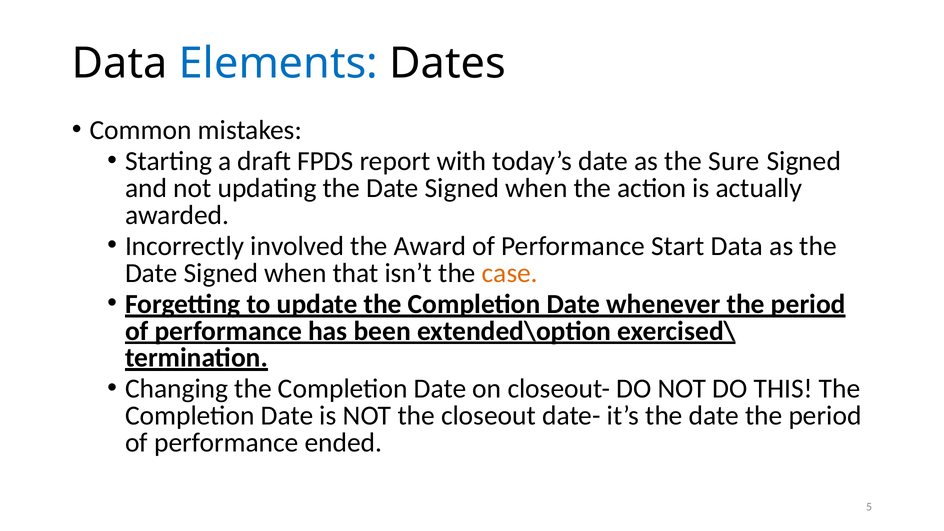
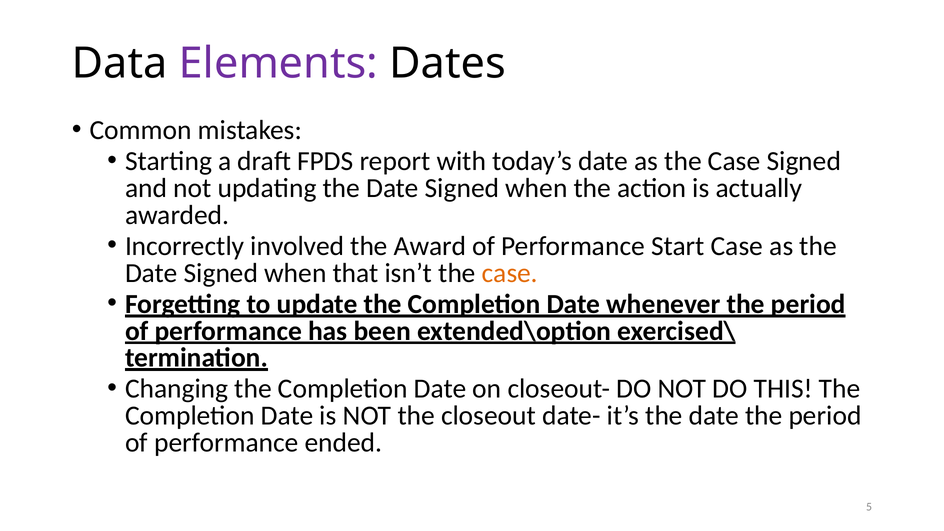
Elements colour: blue -> purple (278, 64)
as the Sure: Sure -> Case (734, 161)
Start Data: Data -> Case (737, 246)
